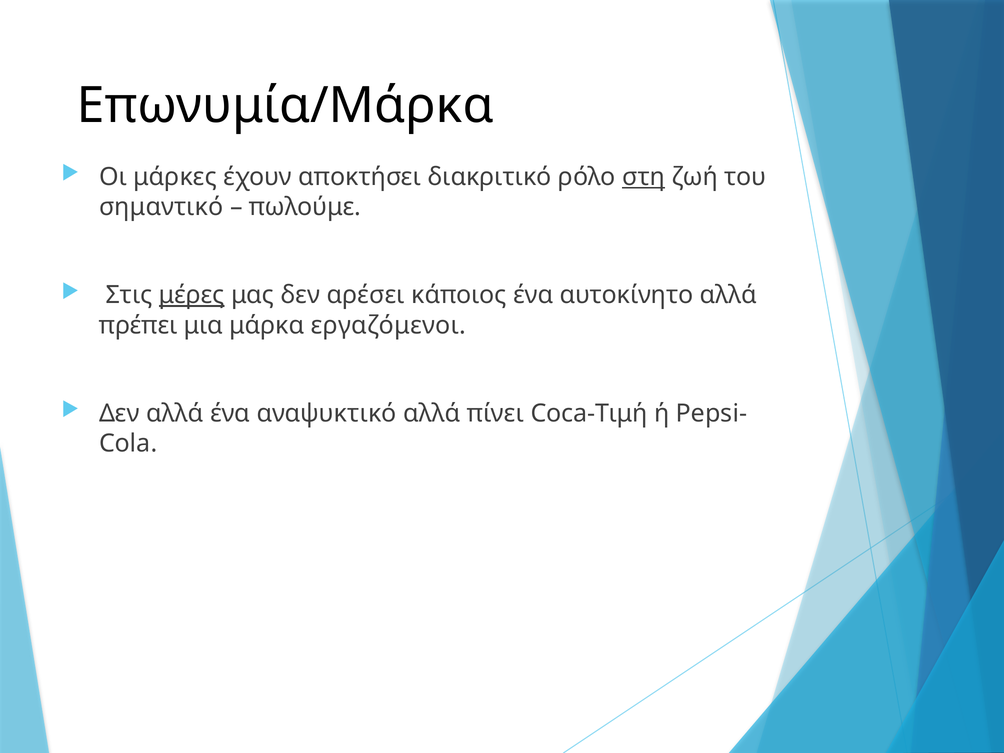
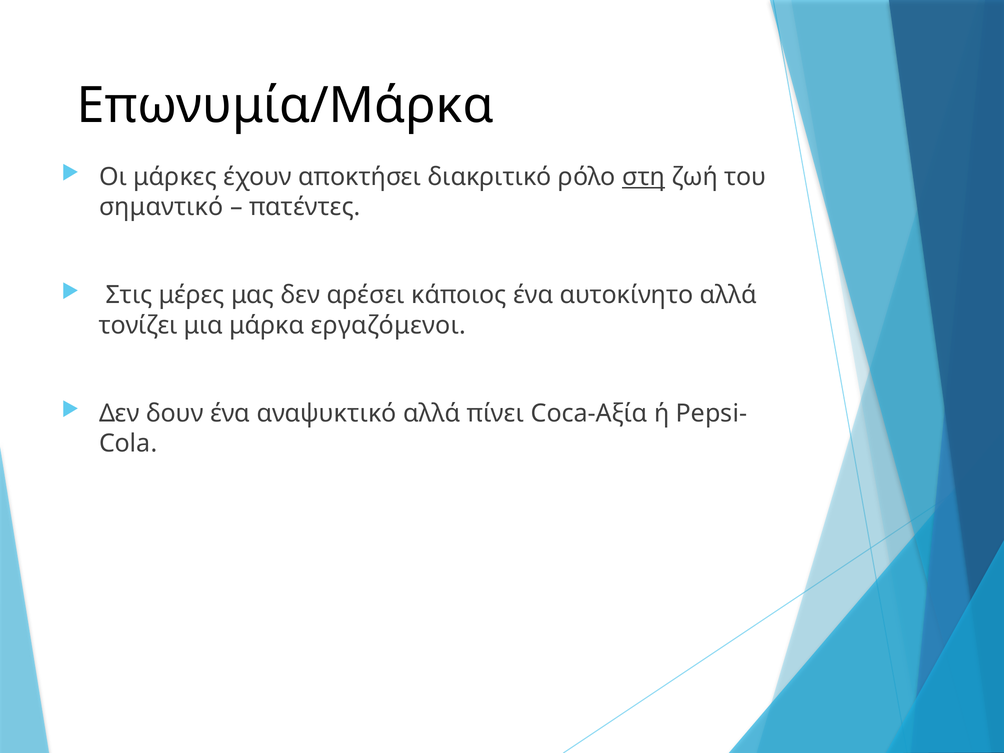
πωλούμε: πωλούμε -> πατέντες (305, 207)
μέρες underline: present -> none (192, 295)
πρέπει: πρέπει -> τονίζει (138, 325)
Δεν αλλά: αλλά -> δουν (175, 413)
Coca-Τιμή: Coca-Τιμή -> Coca-Αξία (589, 413)
